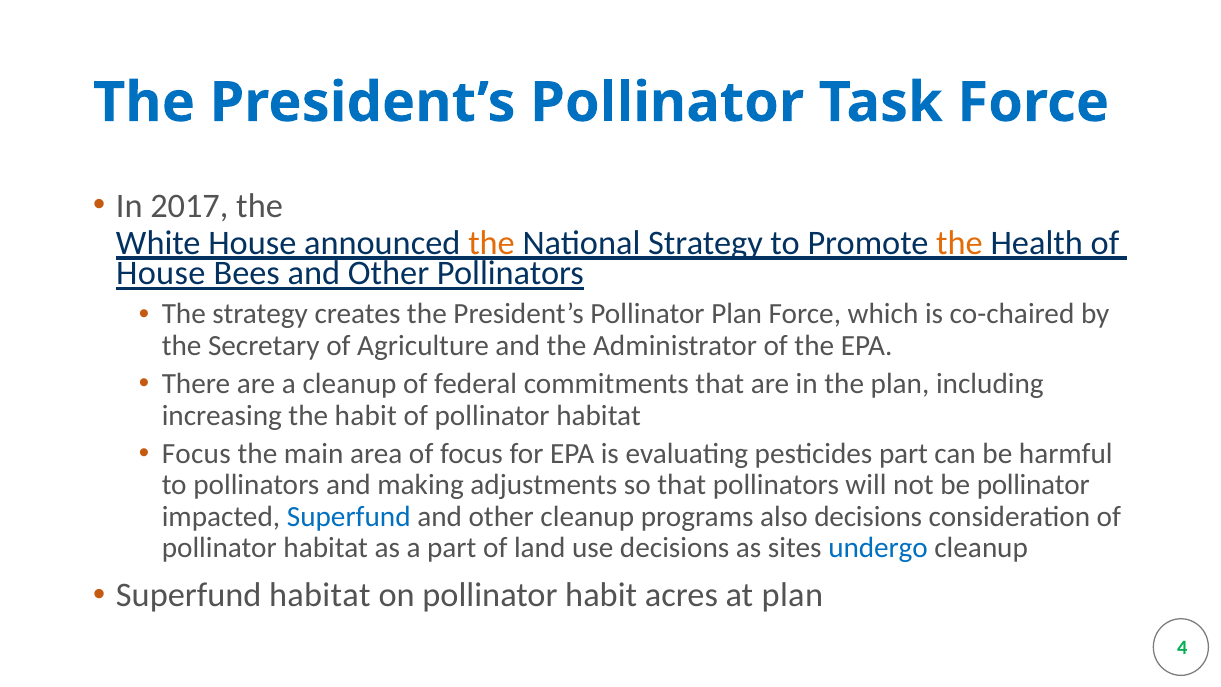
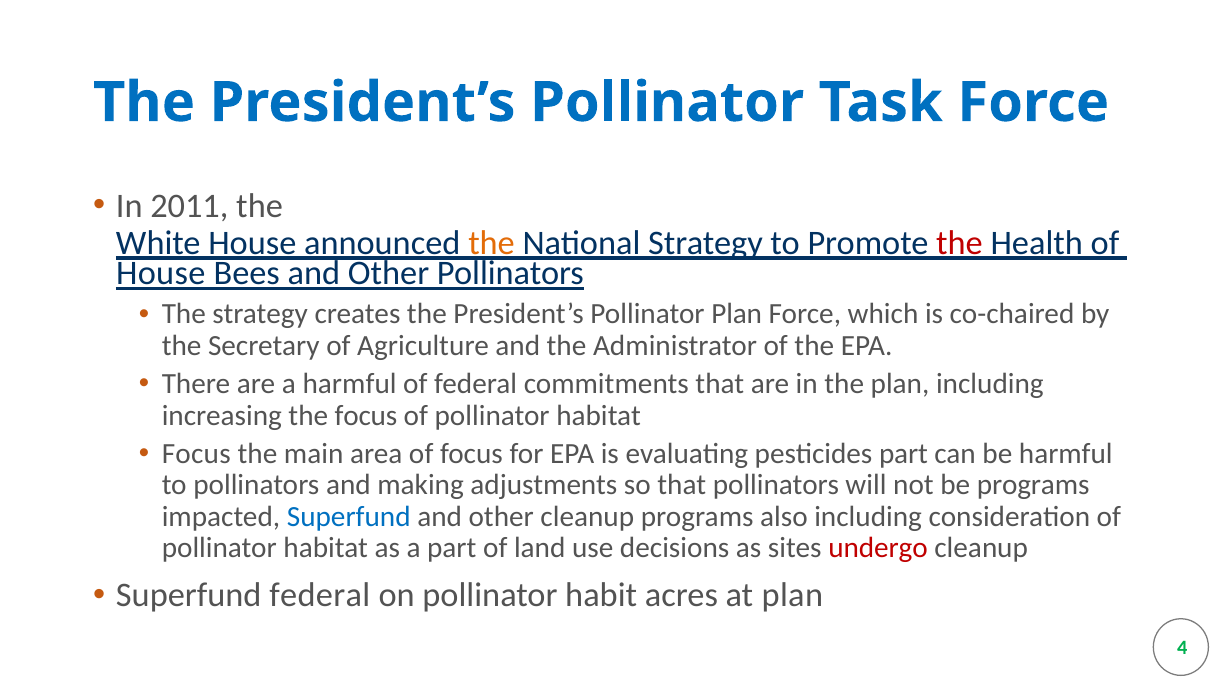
2017: 2017 -> 2011 (189, 206)
the colour: orange -> red (960, 243)
a cleanup: cleanup -> harmful (350, 384)
the habit: habit -> focus (366, 415)
be pollinator: pollinator -> programs (1033, 485)
also decisions: decisions -> including (868, 516)
undergo colour: blue -> red (878, 548)
Superfund habitat: habitat -> federal (320, 595)
